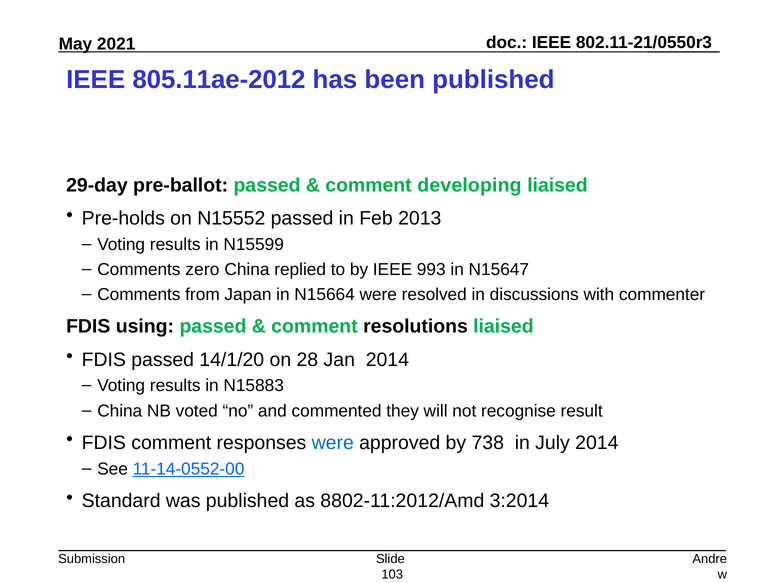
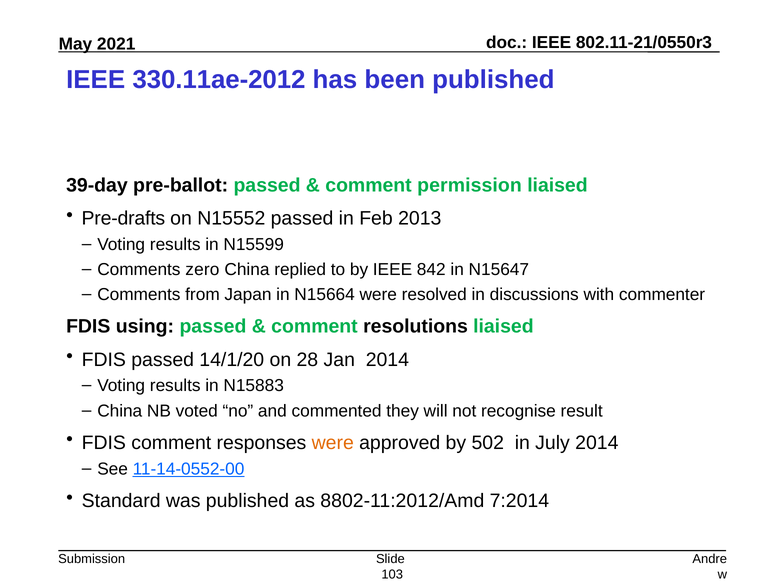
805.11ae-2012: 805.11ae-2012 -> 330.11ae-2012 (219, 80)
29-day: 29-day -> 39-day (97, 186)
developing: developing -> permission (470, 186)
Pre-holds: Pre-holds -> Pre-drafts (123, 219)
993: 993 -> 842 (431, 270)
were colour: blue -> orange (333, 443)
738: 738 -> 502 (488, 443)
3:2014: 3:2014 -> 7:2014 (519, 501)
